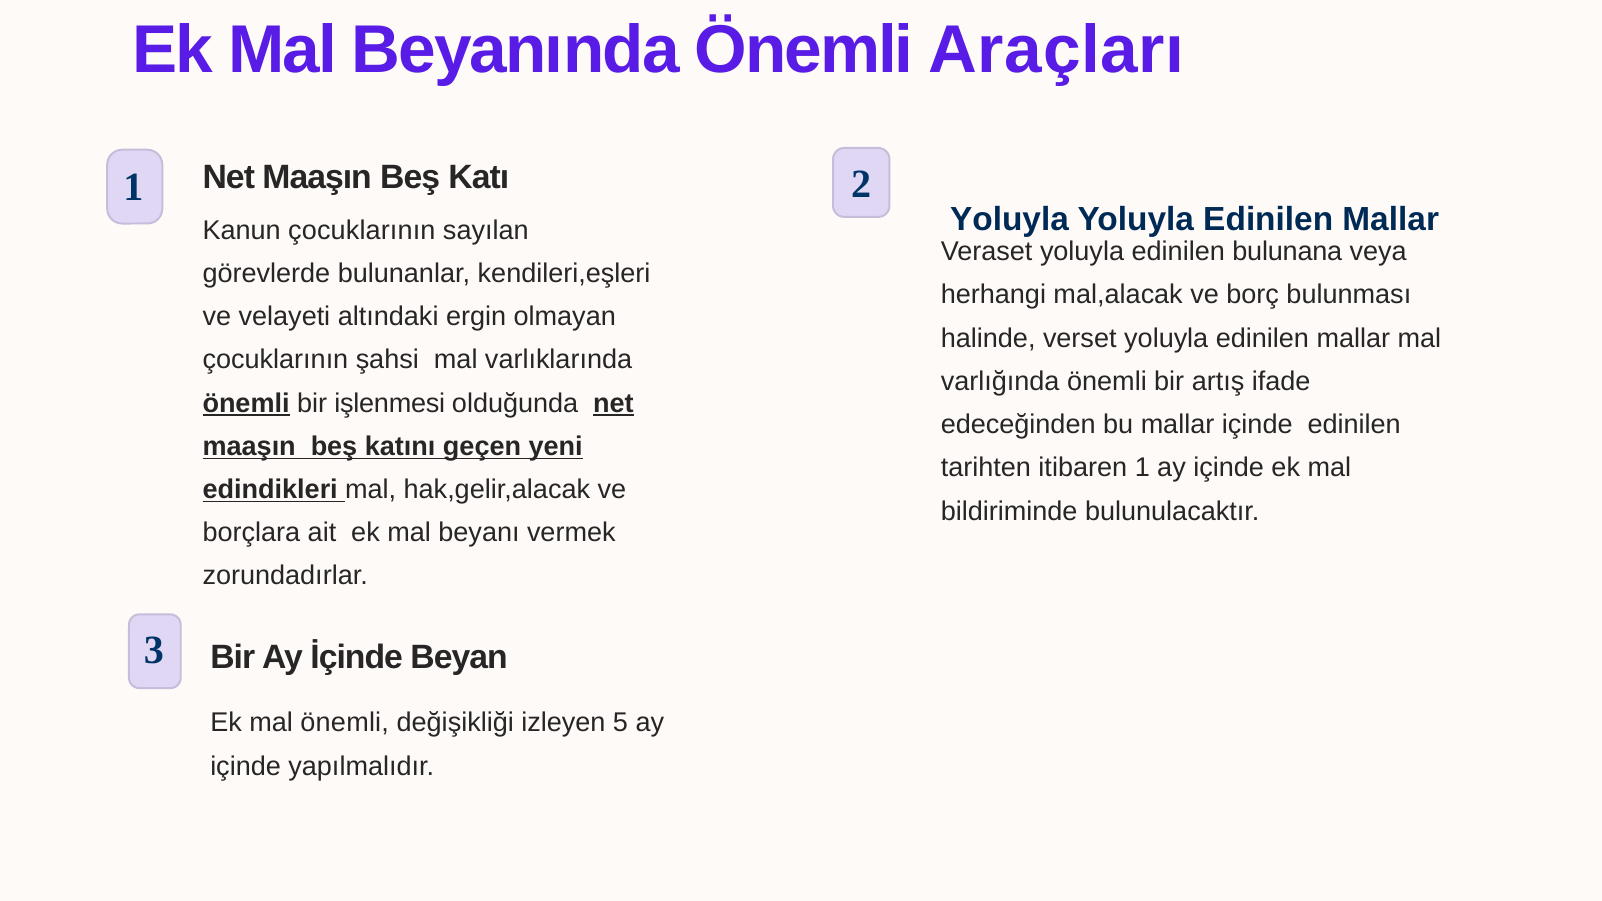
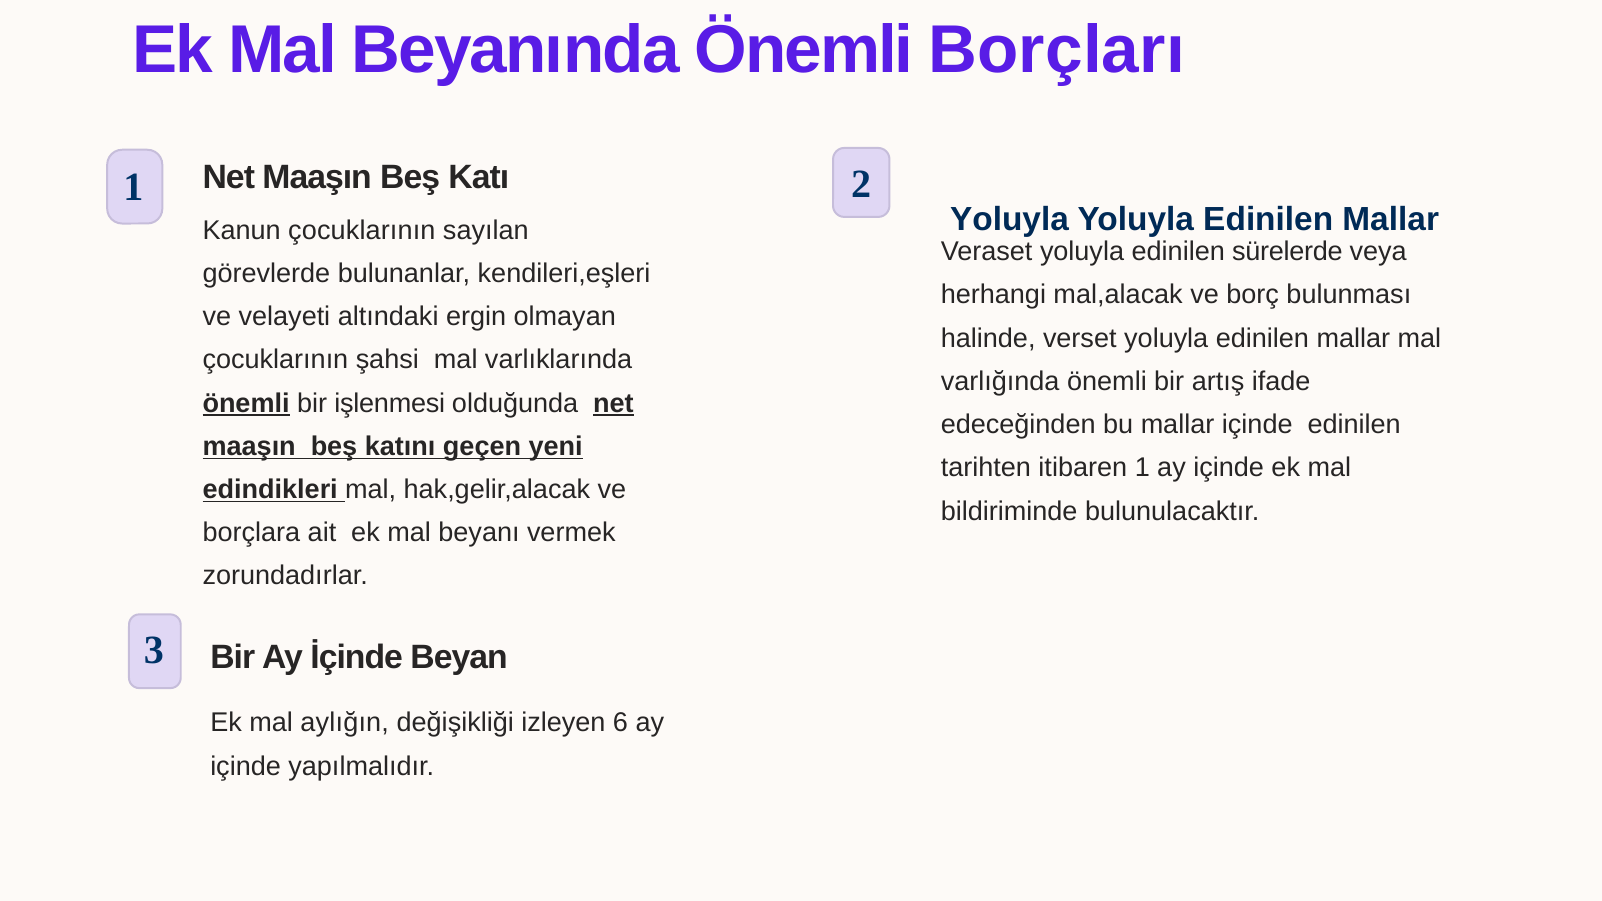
Araçları: Araçları -> Borçları (1057, 50)
bulunana: bulunana -> sürelerde (1287, 252)
mal önemli: önemli -> aylığın (345, 723)
5: 5 -> 6 (620, 723)
